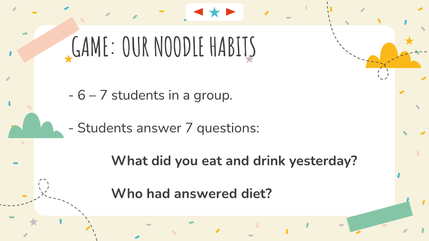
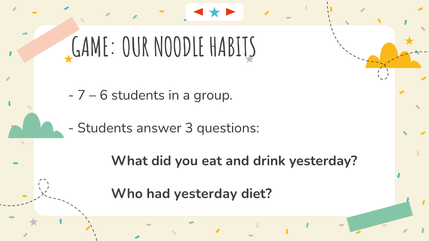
6: 6 -> 7 (81, 95)
7: 7 -> 6 (104, 95)
answer 7: 7 -> 3 (189, 128)
had answered: answered -> yesterday (206, 194)
